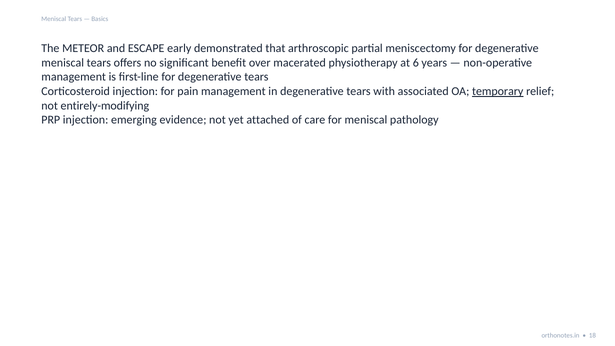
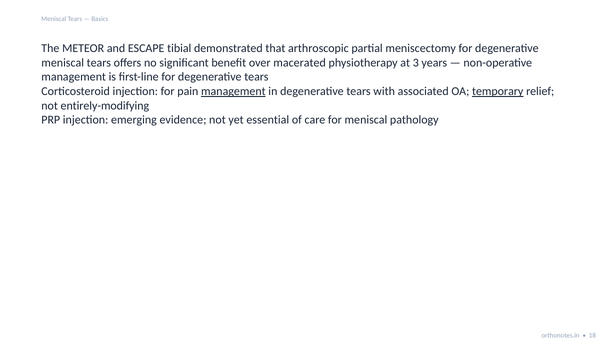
early: early -> tibial (179, 48)
6: 6 -> 3 (416, 63)
management underline: none -> present (233, 91)
attached: attached -> essential (268, 120)
